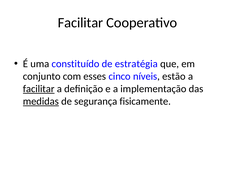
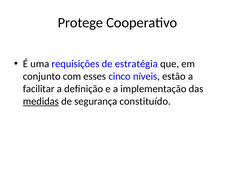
Facilitar: Facilitar -> Protege (80, 23)
constituído: constituído -> requisições (76, 64)
facilitar underline: present -> none (39, 89)
fisicamente: fisicamente -> constituído (145, 102)
